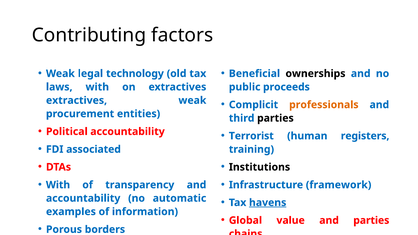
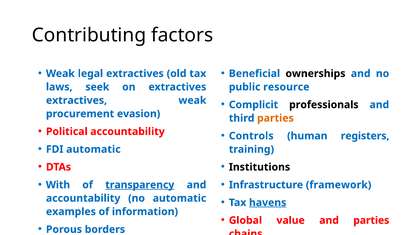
legal technology: technology -> extractives (135, 74)
laws with: with -> seek (97, 87)
proceeds: proceeds -> resource (286, 87)
professionals colour: orange -> black (324, 105)
entities: entities -> evasion (139, 114)
parties colour: black -> orange (275, 118)
Terrorist: Terrorist -> Controls (251, 136)
FDI associated: associated -> automatic (93, 149)
transparency underline: none -> present (140, 185)
